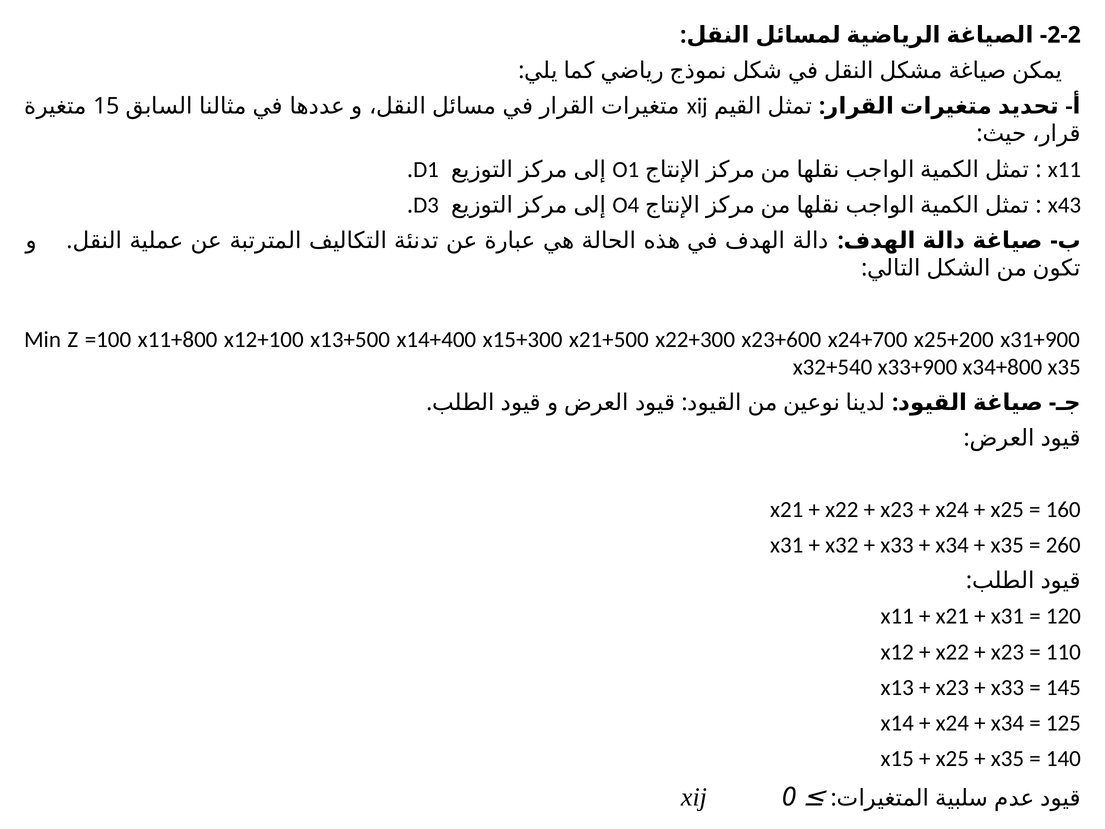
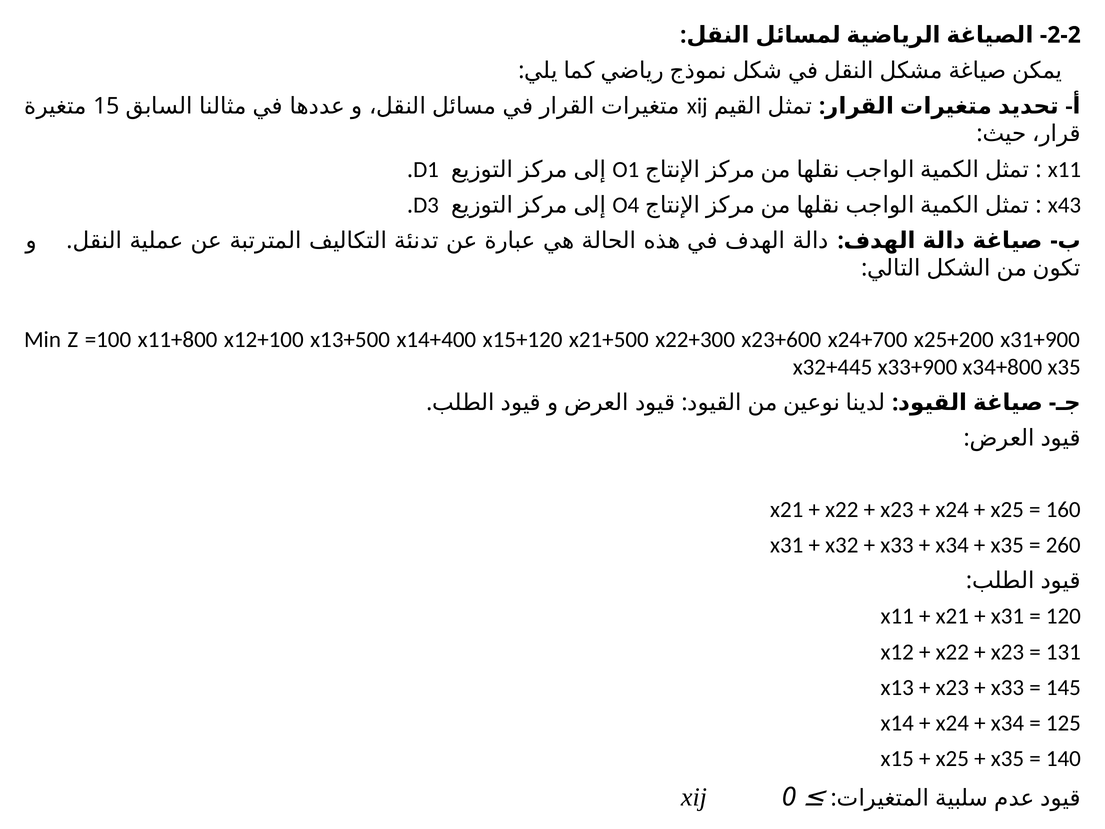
x15+300: x15+300 -> x15+120 (523, 339)
x32+540: x32+540 -> x32+445 (833, 367)
110: 110 -> 131 (1063, 652)
